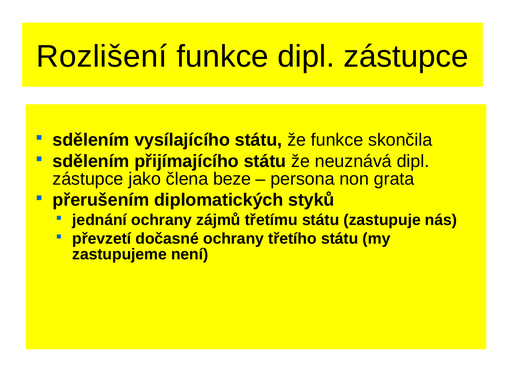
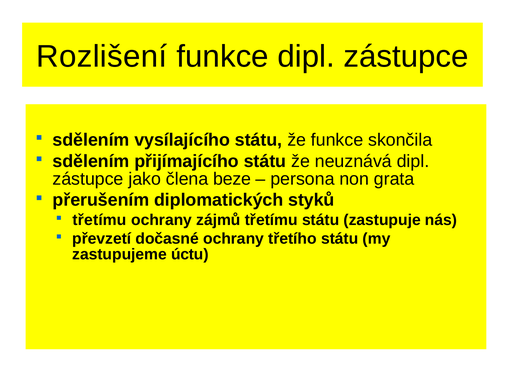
jednání: jednání -> třetímu (100, 220)
není: není -> úctu (190, 254)
